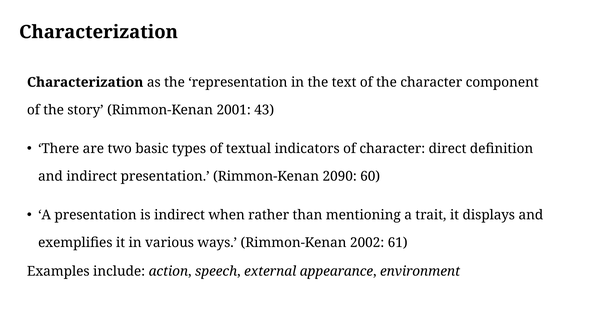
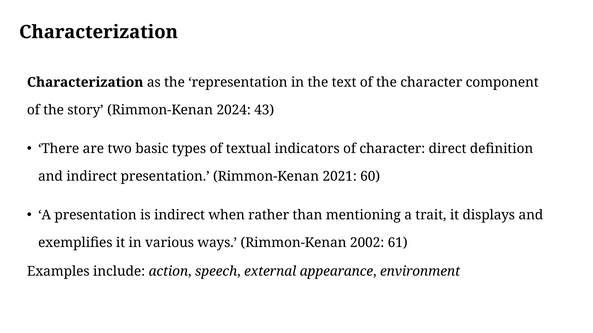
2001: 2001 -> 2024 (234, 110)
2090: 2090 -> 2021 (340, 177)
